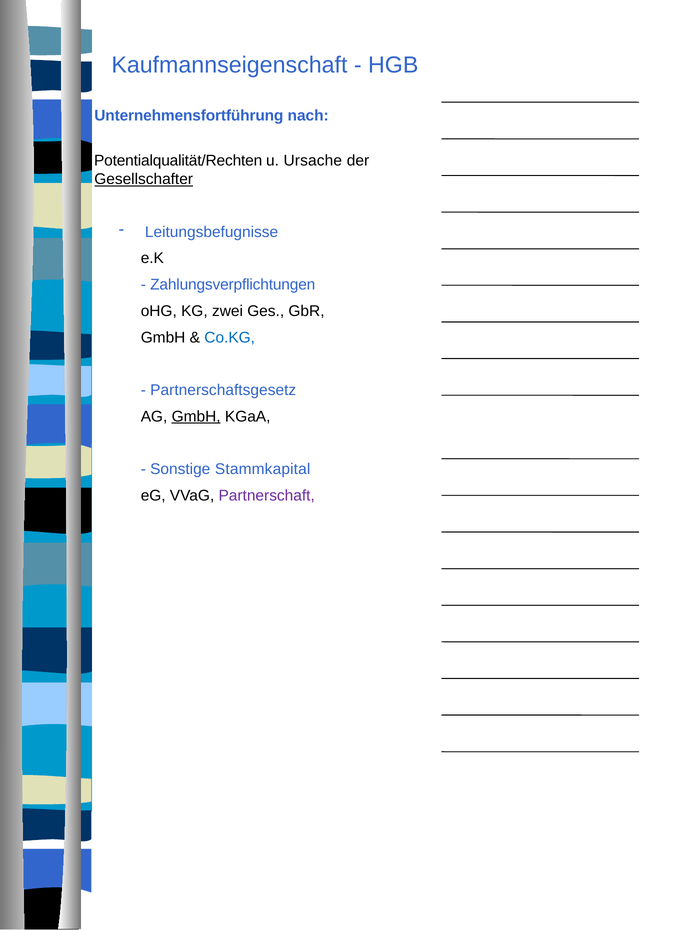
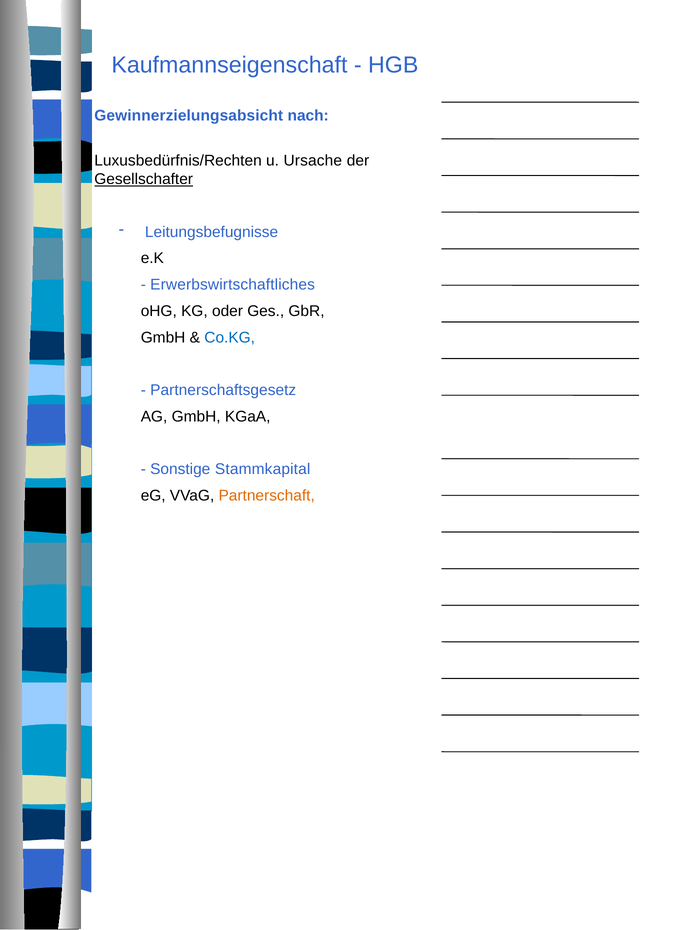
Unternehmensfortführung: Unternehmensfortführung -> Gewinnerzielungsabsicht (189, 116)
Potentialqualität/Rechten: Potentialqualität/Rechten -> Luxusbedürfnis/Rechten (178, 161)
Zahlungsverpflichtungen: Zahlungsverpflichtungen -> Erwerbswirtschaftliches (233, 285)
zwei: zwei -> oder (228, 311)
GmbH underline: present -> none (196, 416)
Partnerschaft colour: purple -> orange (267, 495)
